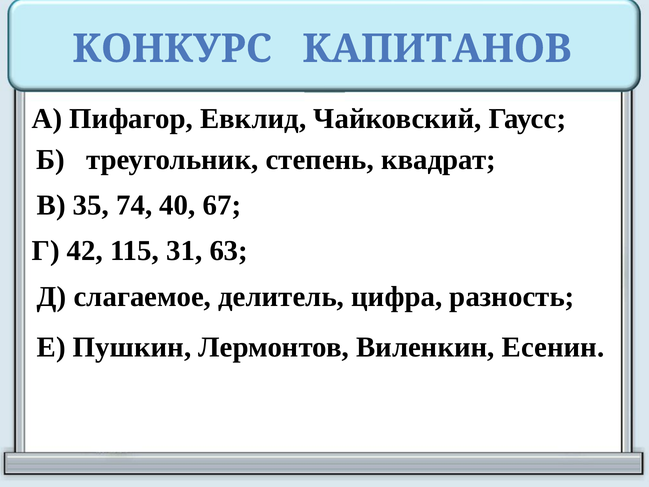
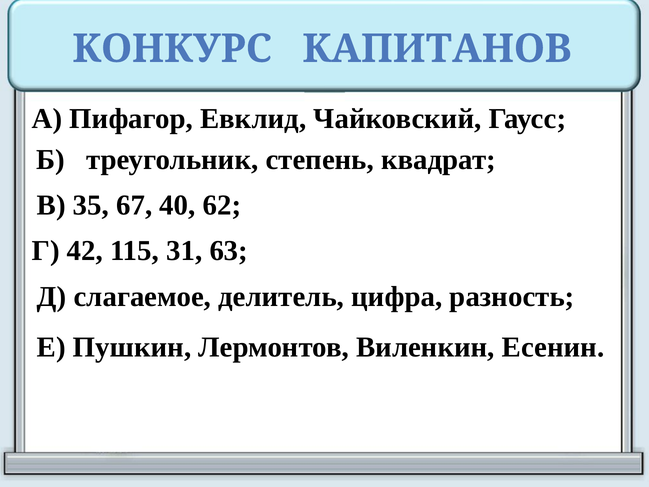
74: 74 -> 67 (134, 205)
67: 67 -> 62 (222, 205)
